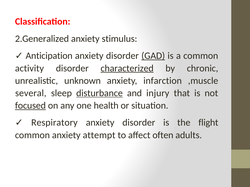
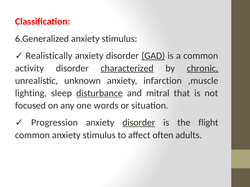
2.Generalized: 2.Generalized -> 6.Generalized (42, 39)
Anticipation: Anticipation -> Realistically (49, 56)
chronic underline: none -> present (203, 68)
several: several -> lighting (31, 93)
injury: injury -> mitral (158, 93)
focused underline: present -> none (30, 106)
health: health -> words (106, 106)
Respiratory: Respiratory -> Progression (54, 123)
disorder underline: none -> present (139, 123)
common anxiety attempt: attempt -> stimulus (99, 135)
